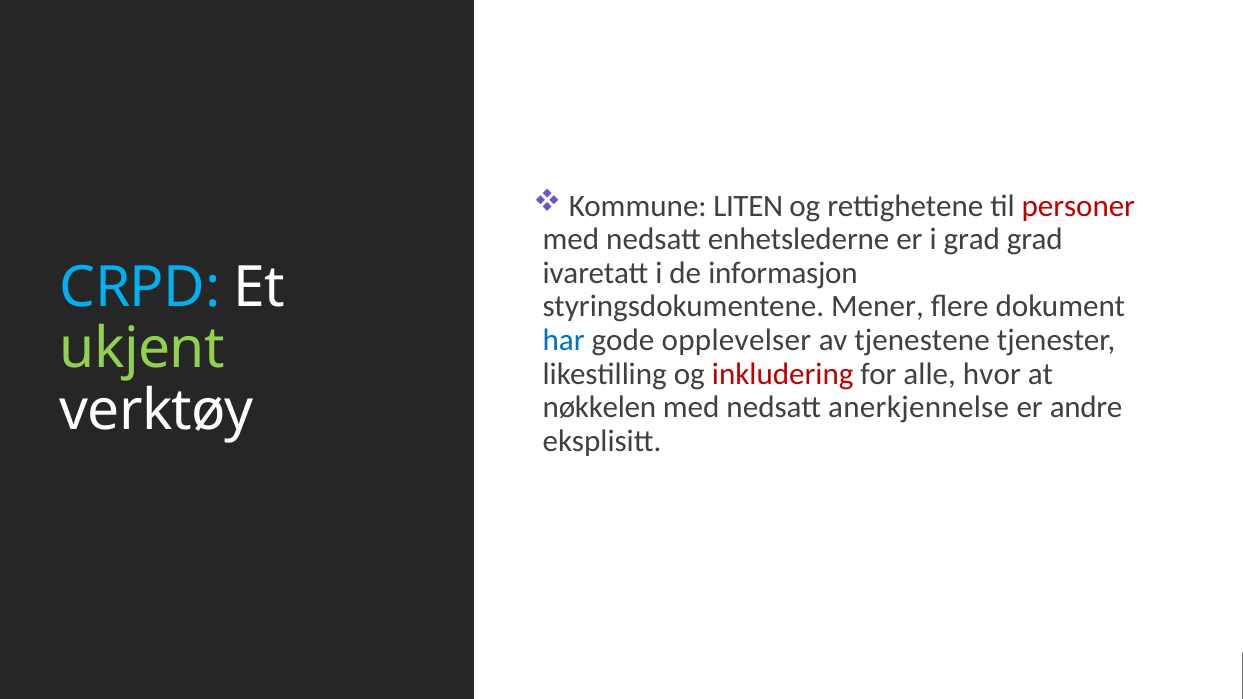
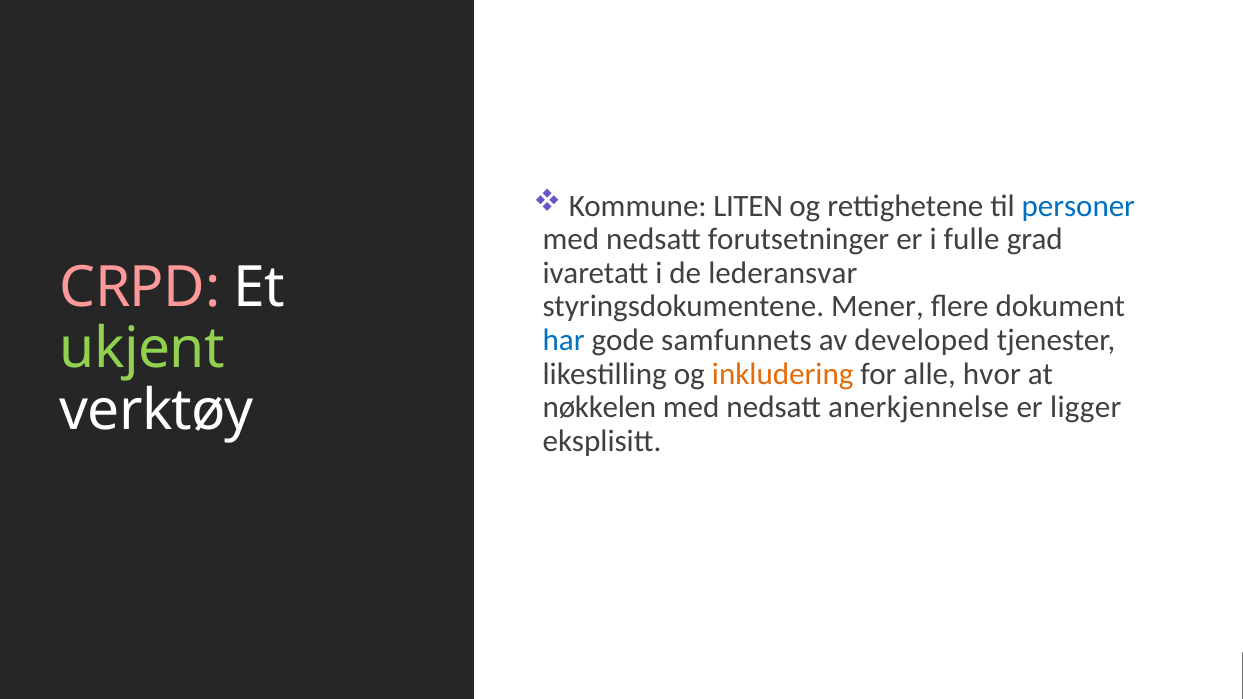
personer colour: red -> blue (1078, 206)
enhetslederne: enhetslederne -> forutsetninger (799, 240)
i grad: grad -> fulle (972, 240)
informasjon: informasjon -> lederansvar (783, 273)
CRPD colour: light blue -> pink (140, 288)
opplevelser: opplevelser -> samfunnets (736, 340)
tjenestene: tjenestene -> developed (922, 340)
inkludering colour: red -> orange (783, 374)
andre: andre -> ligger (1086, 407)
